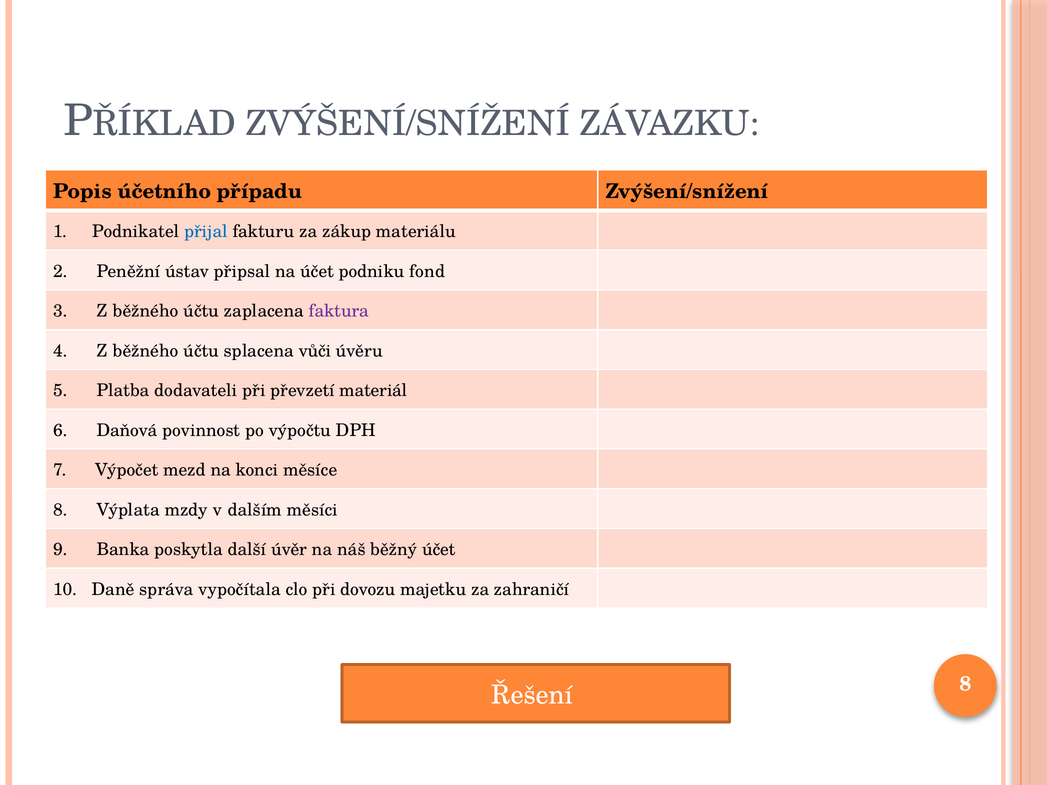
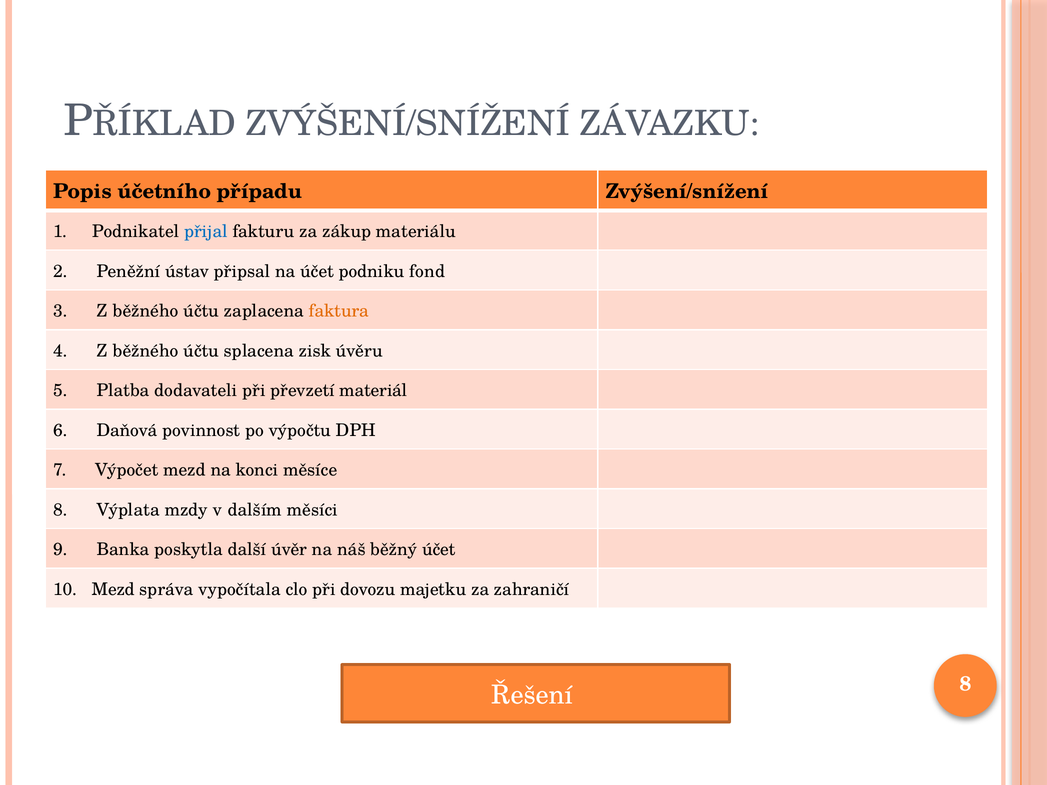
faktura colour: purple -> orange (339, 311)
vůči: vůči -> zisk (315, 351)
10 Daně: Daně -> Mezd (113, 590)
